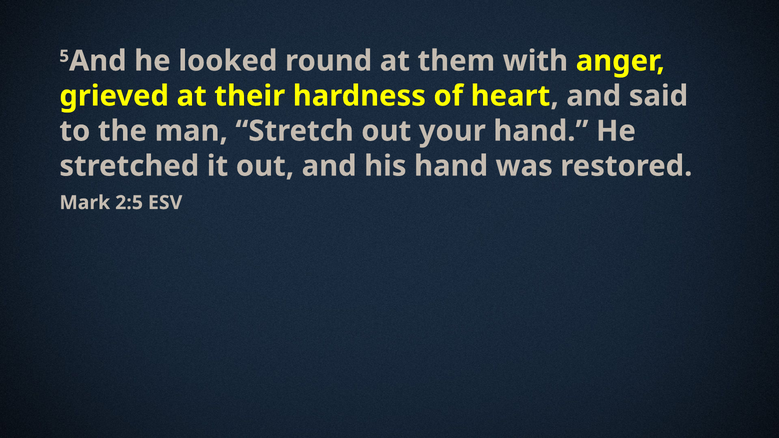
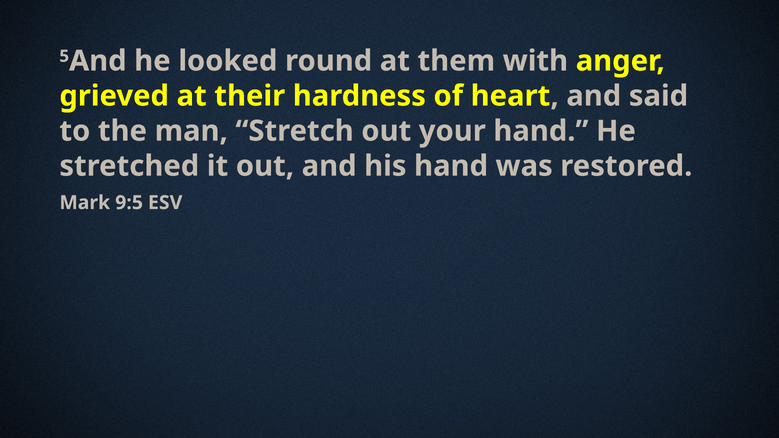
2:5: 2:5 -> 9:5 (129, 203)
